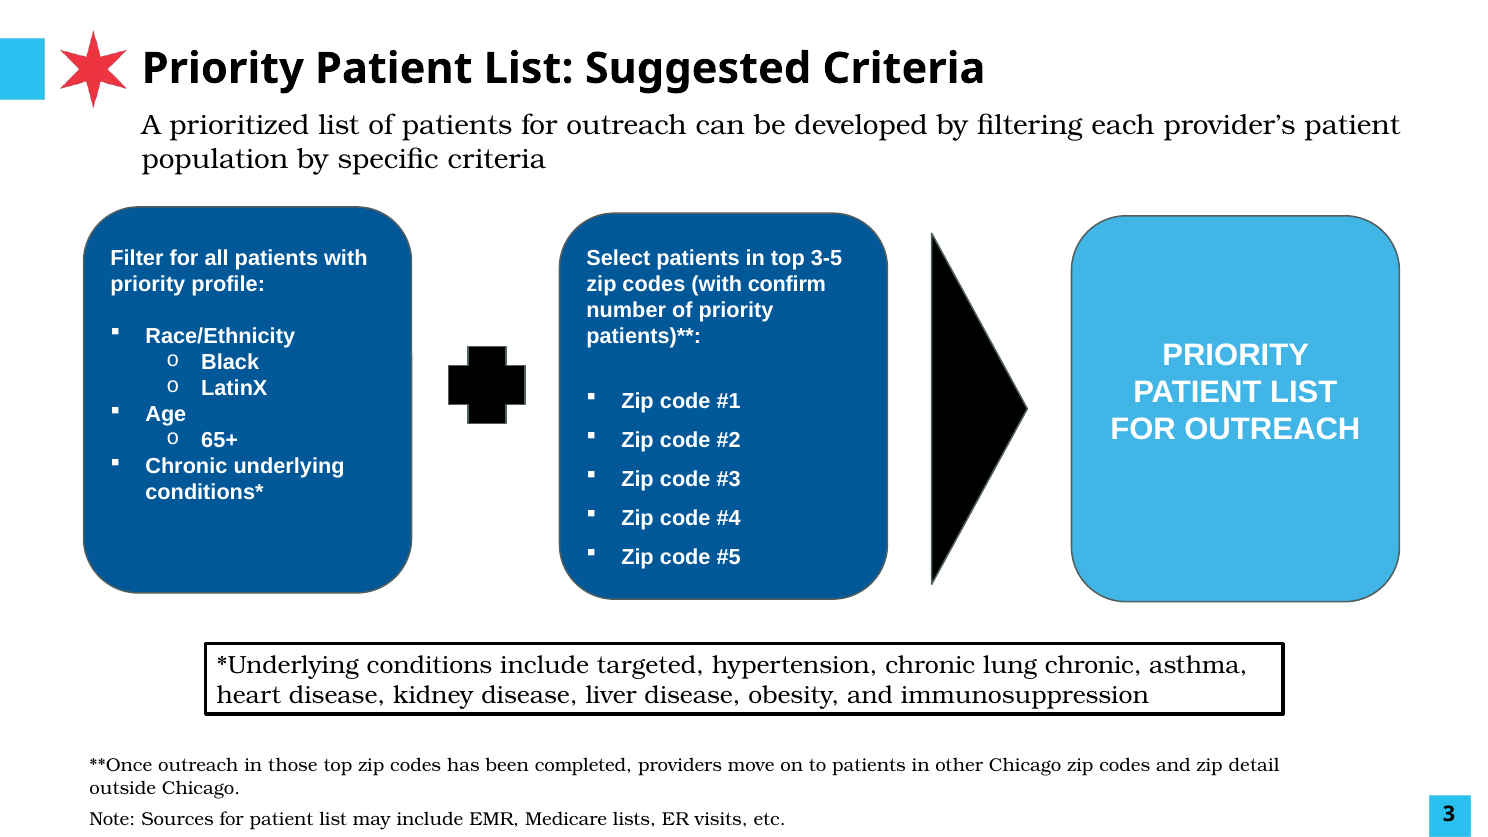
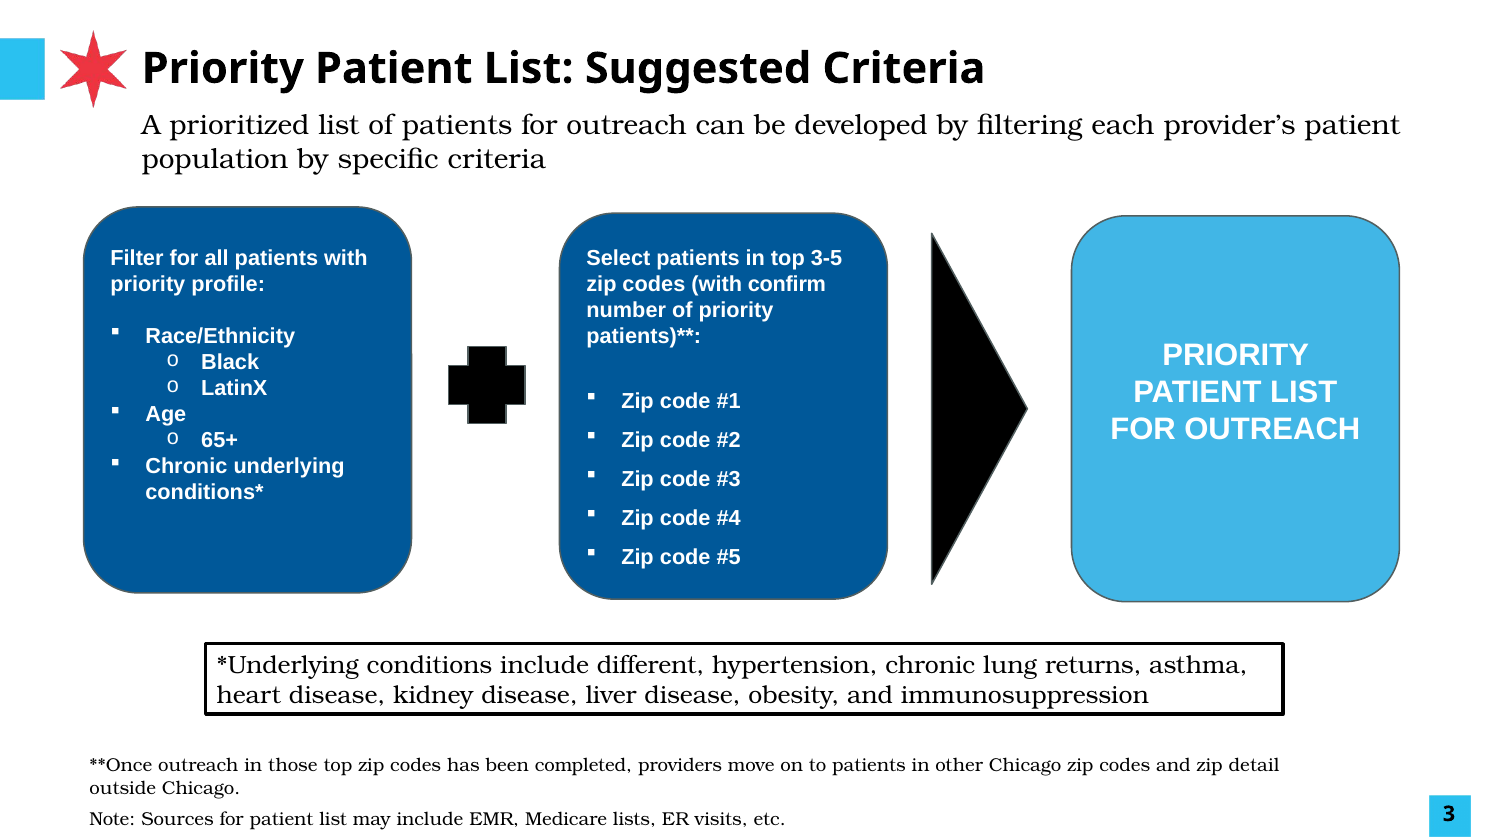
targeted: targeted -> different (651, 666)
lung chronic: chronic -> returns (1093, 666)
